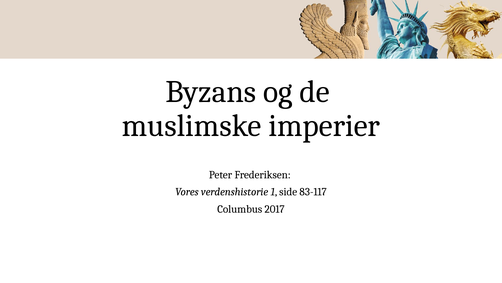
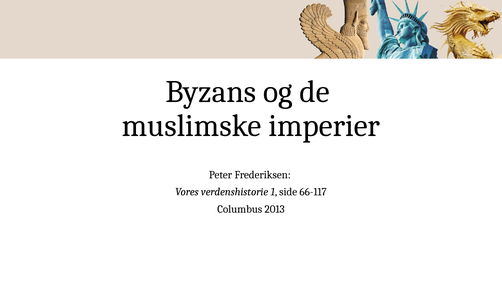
83-117: 83-117 -> 66-117 (313, 192)
2017: 2017 -> 2013 (275, 209)
